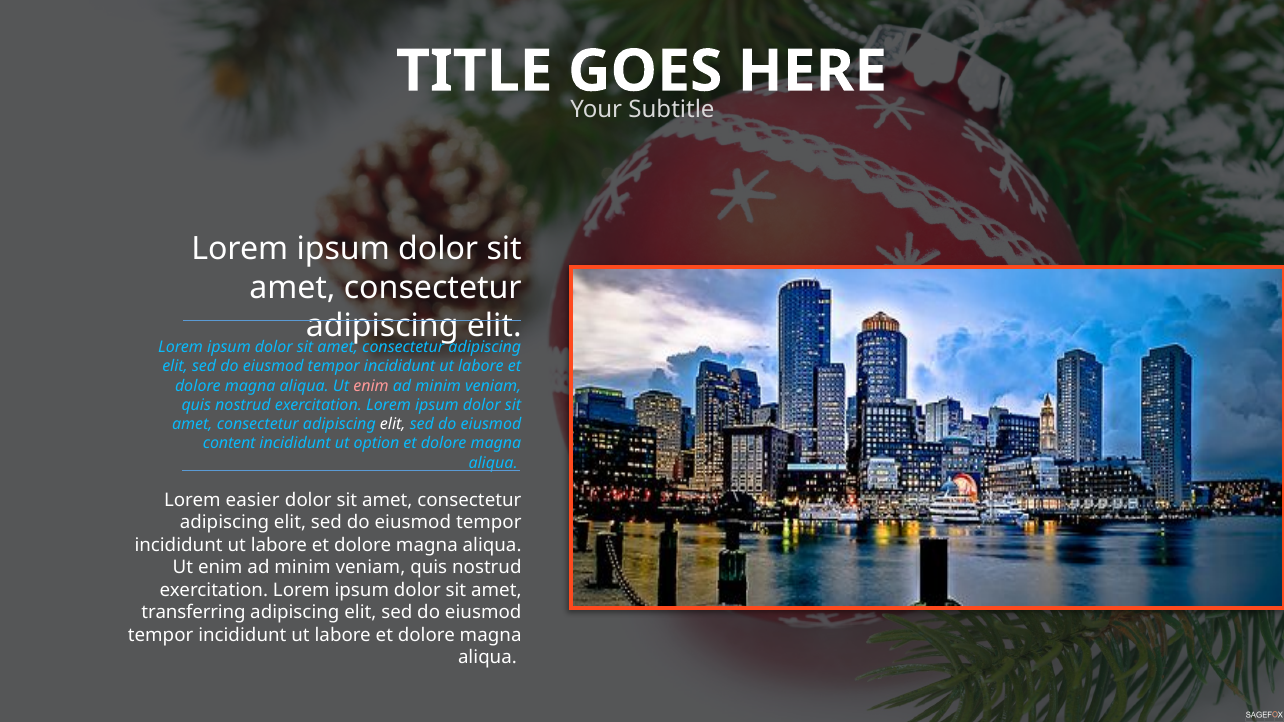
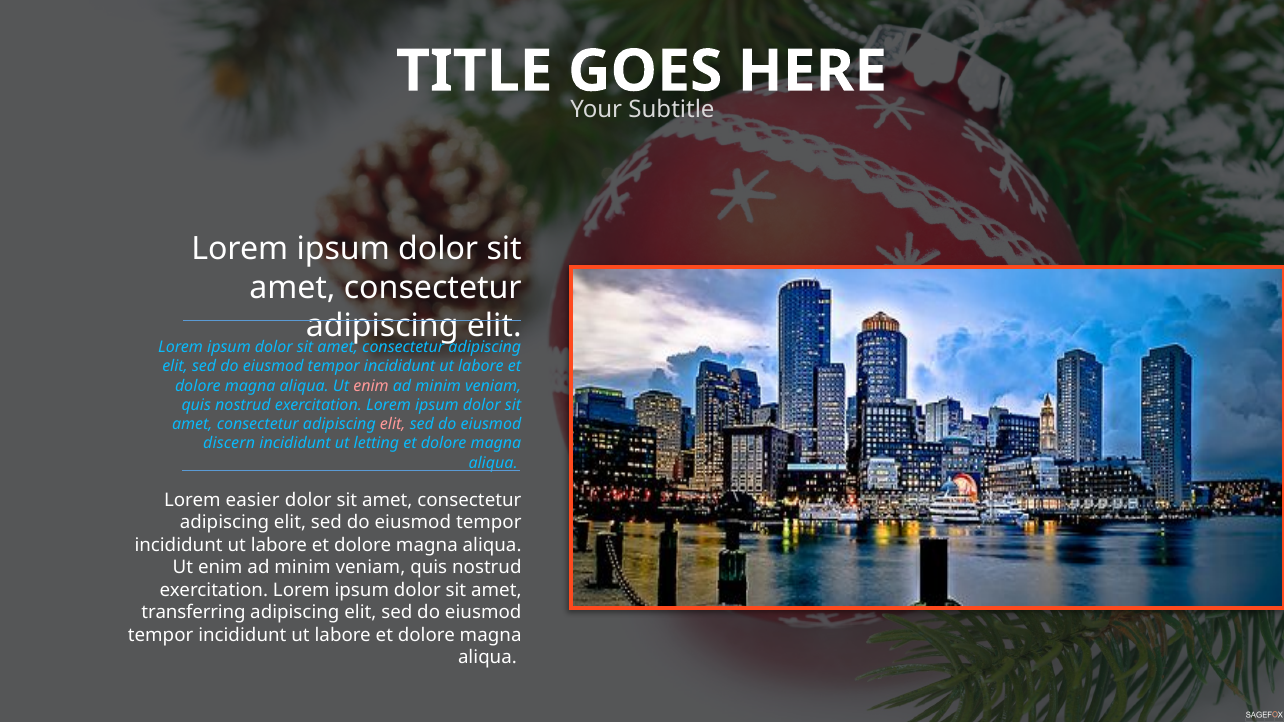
elit colour: white -> pink (393, 424)
content: content -> discern (229, 444)
option: option -> letting (376, 444)
